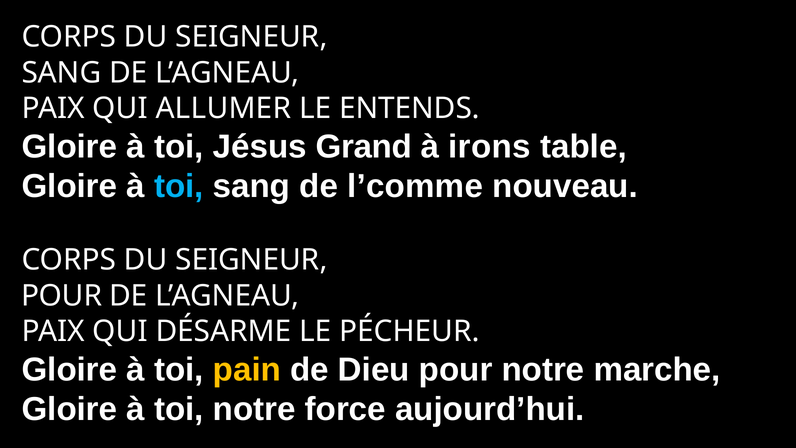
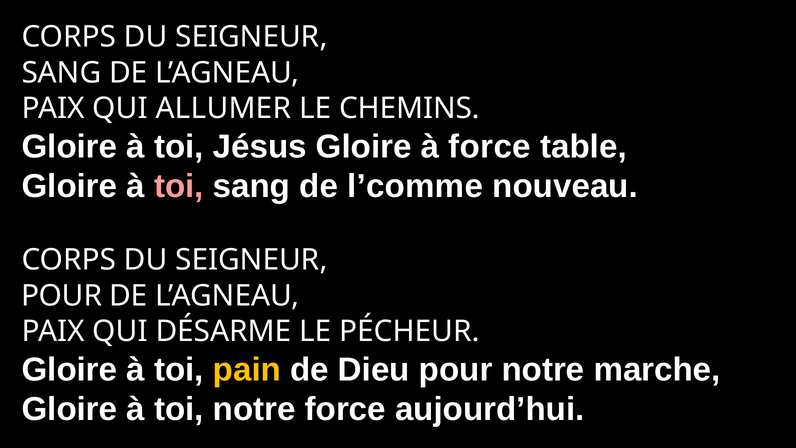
ENTENDS: ENTENDS -> CHEMINS (410, 108)
Jésus Grand: Grand -> Gloire (364, 146)
à irons: irons -> force (490, 146)
toi colour: light blue -> pink (179, 186)
